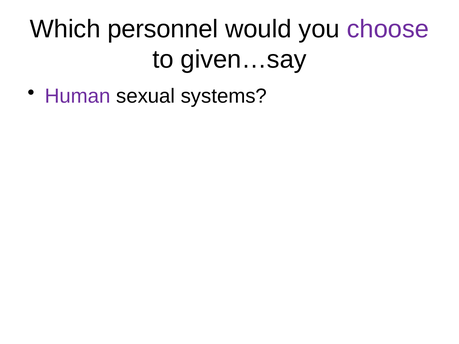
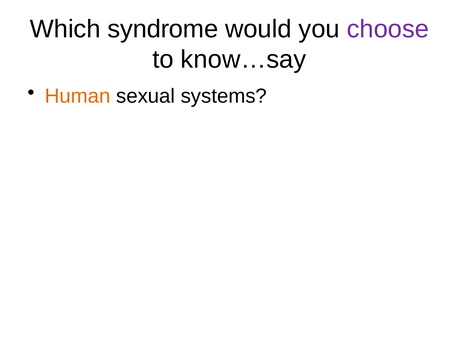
personnel: personnel -> syndrome (163, 29)
given…say: given…say -> know…say (244, 60)
Human colour: purple -> orange (78, 96)
